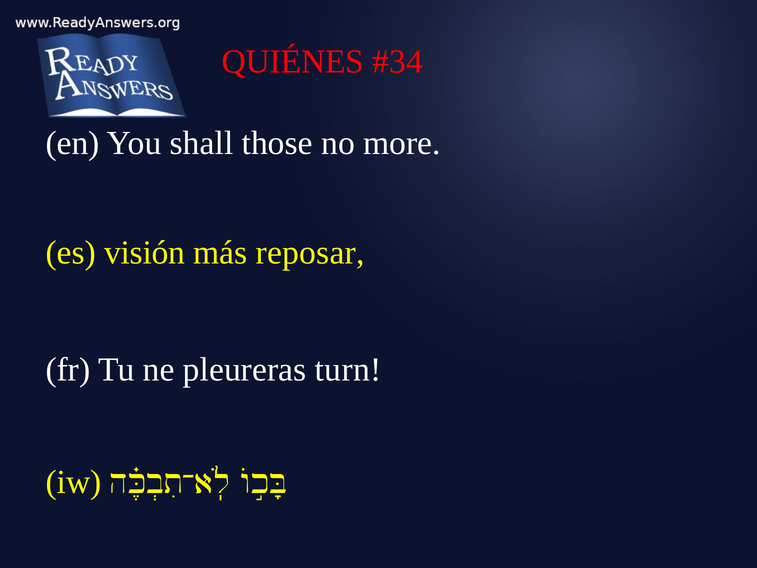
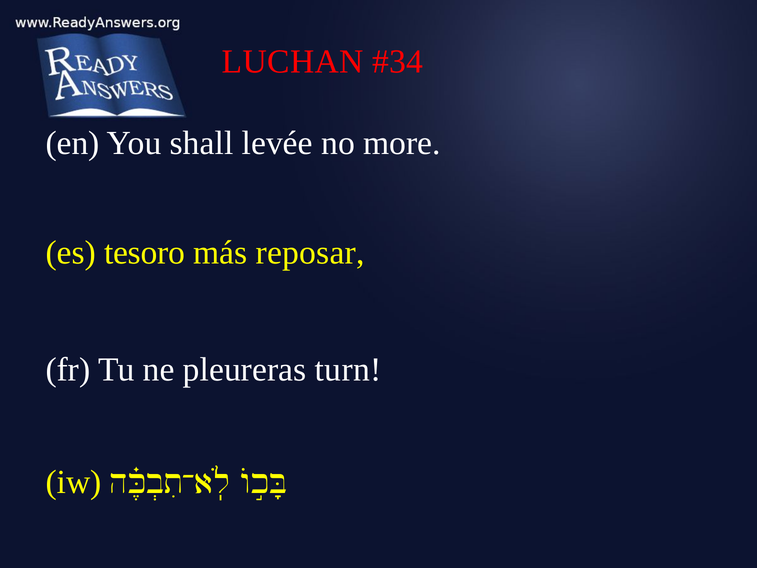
QUIÉNES: QUIÉNES -> LUCHAN (293, 62)
those: those -> levée (277, 143)
visión: visión -> tesoro (145, 253)
